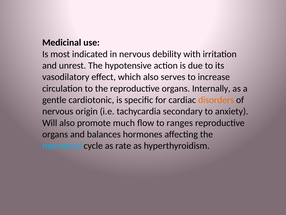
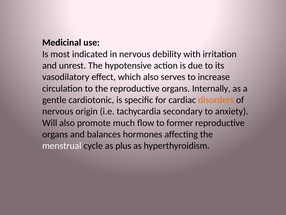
ranges: ranges -> former (180, 123)
menstrual colour: light blue -> white (62, 145)
rate: rate -> plus (123, 145)
